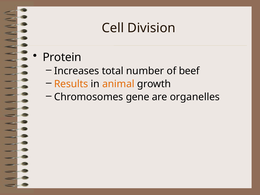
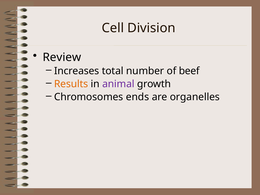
Protein: Protein -> Review (62, 57)
animal colour: orange -> purple (118, 84)
gene: gene -> ends (137, 97)
